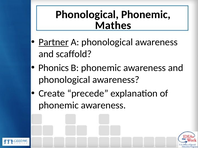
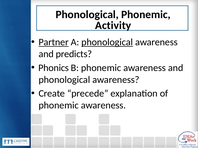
Mathes: Mathes -> Activity (113, 25)
phonological underline: none -> present (107, 42)
scaffold: scaffold -> predicts (74, 54)
